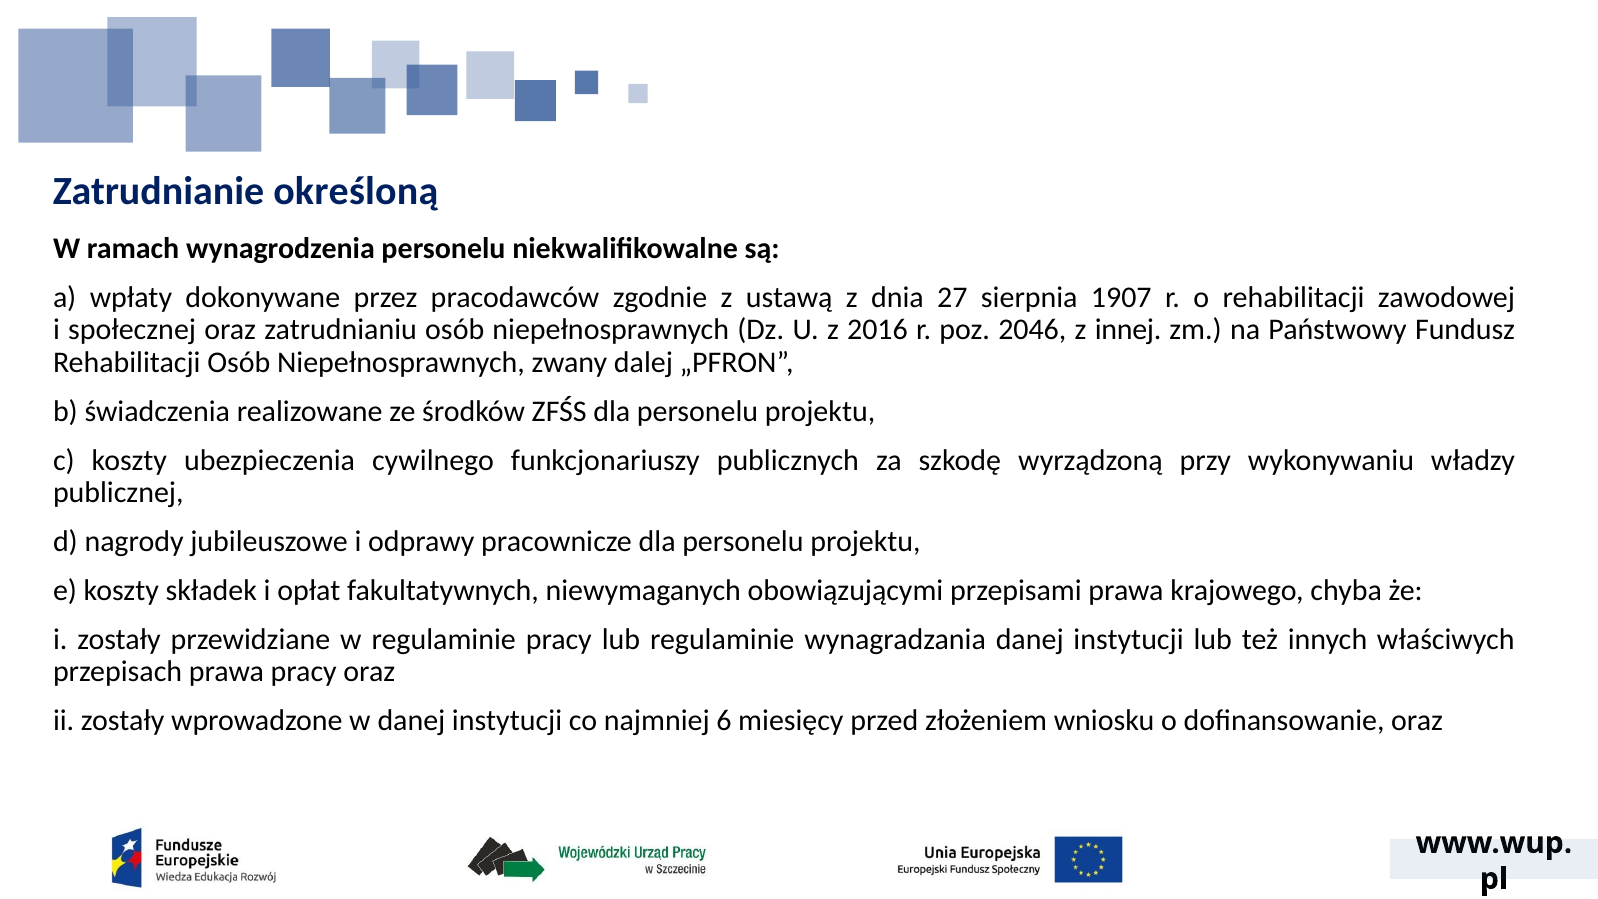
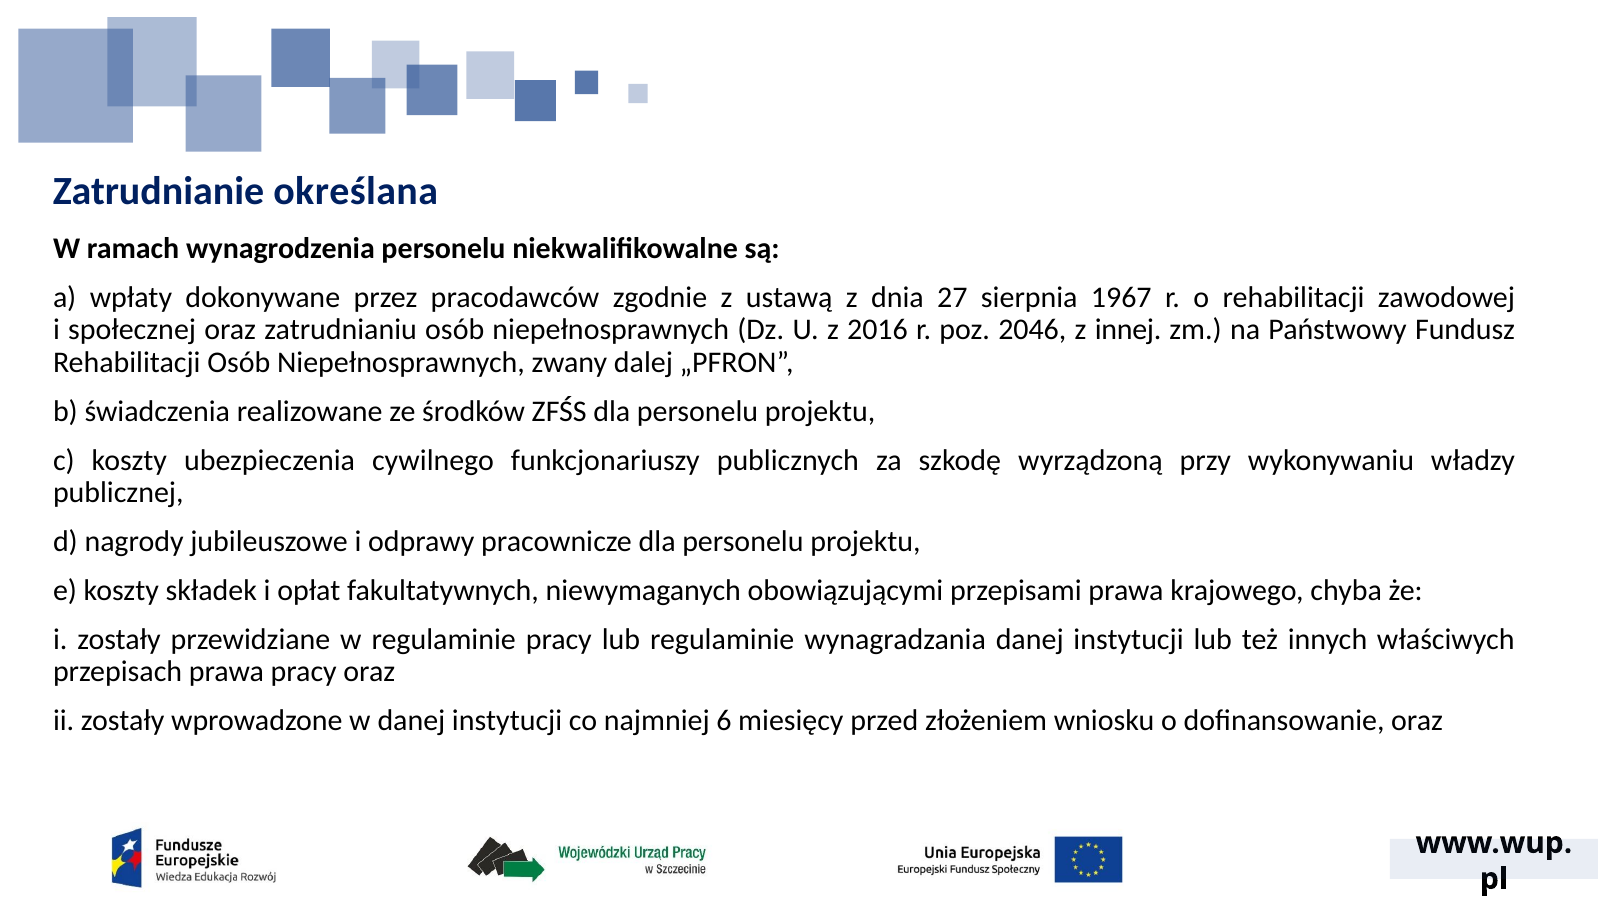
określoną: określoną -> określana (356, 191)
1907: 1907 -> 1967 (1121, 297)
